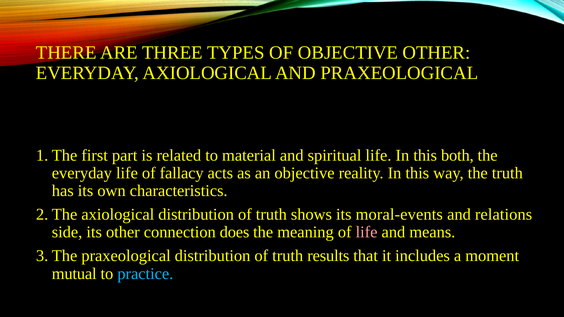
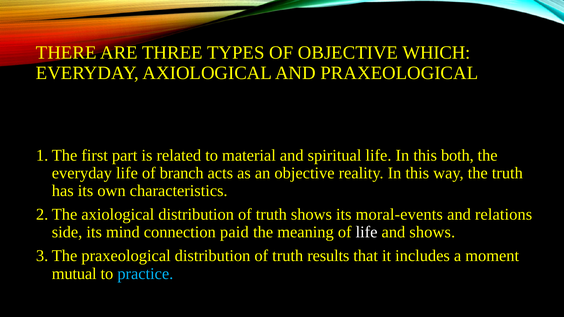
OBJECTIVE OTHER: OTHER -> WHICH (437, 53)
fallacy: fallacy -> branch (182, 173)
its other: other -> mind (123, 232)
does: does -> paid (234, 232)
life colour: pink -> white (367, 232)
and means: means -> shows (432, 232)
